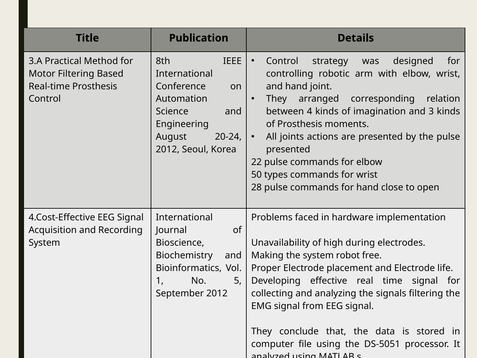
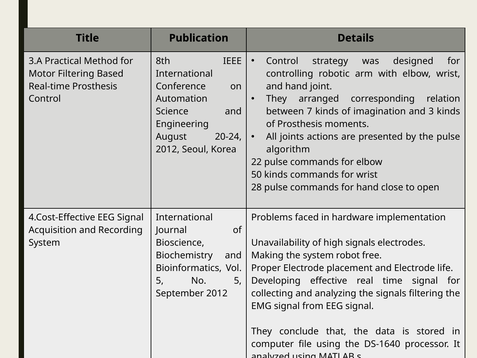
4: 4 -> 7 (310, 111)
presented: presented -> algorithm (288, 149)
50 types: types -> kinds (276, 175)
high during: during -> signals (360, 243)
1: 1 -> 5 (160, 281)
DS-5051: DS-5051 -> DS-1640 (382, 344)
